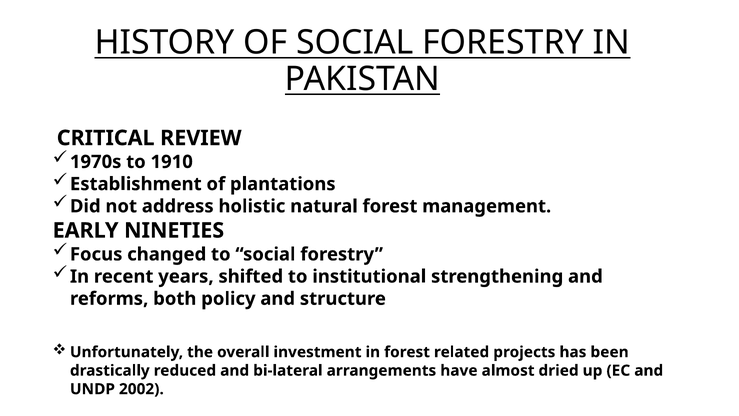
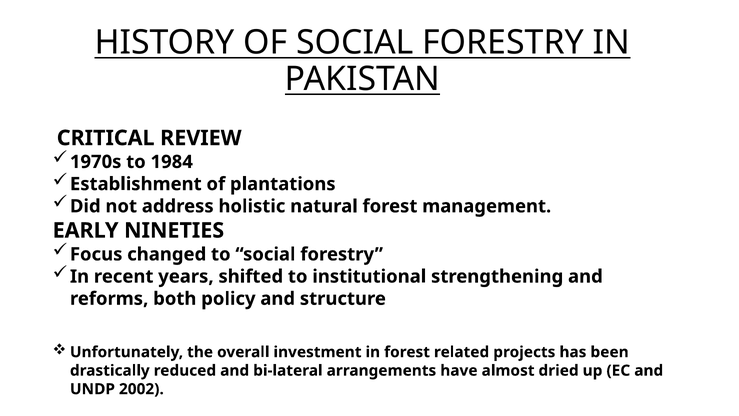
1910: 1910 -> 1984 (172, 162)
